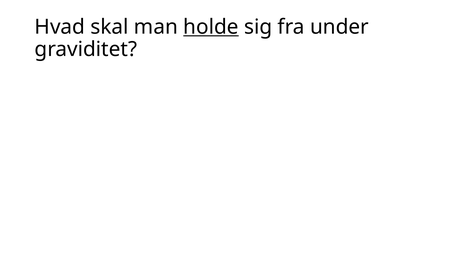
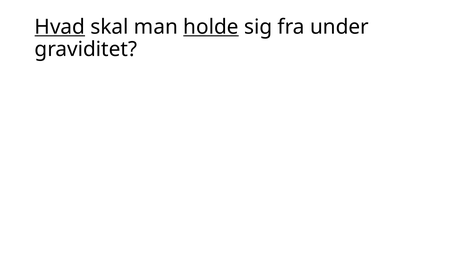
Hvad underline: none -> present (60, 27)
